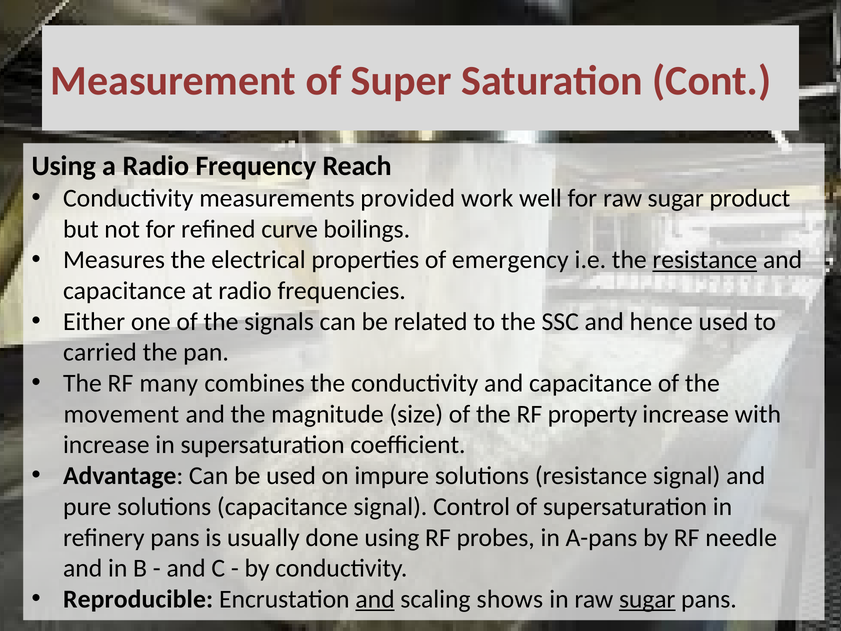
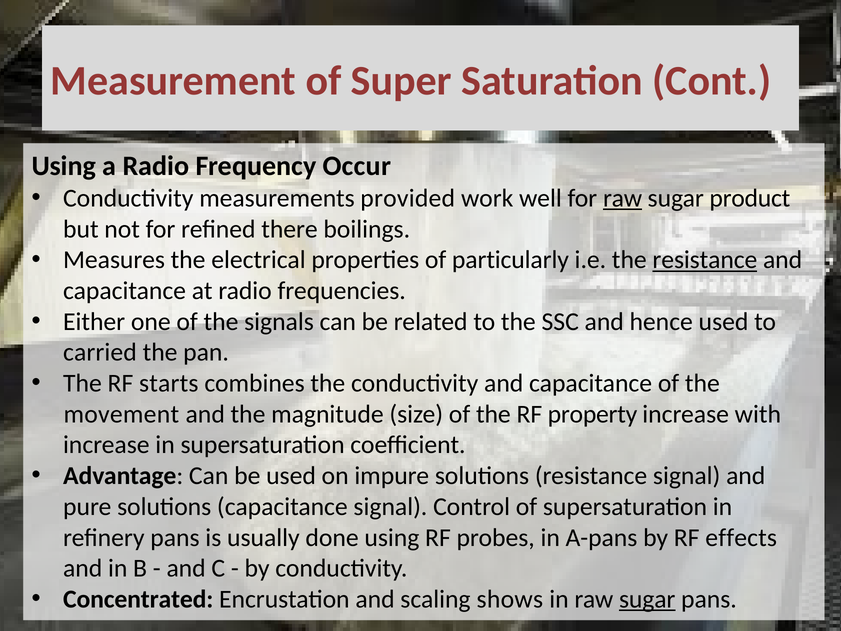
Reach: Reach -> Occur (357, 166)
raw underline: none -> present (623, 198)
curve: curve -> there (290, 229)
emergency: emergency -> particularly (510, 260)
many: many -> starts (169, 383)
needle: needle -> effects (741, 537)
Reproducible: Reproducible -> Concentrated (138, 599)
and underline: present -> none (375, 599)
